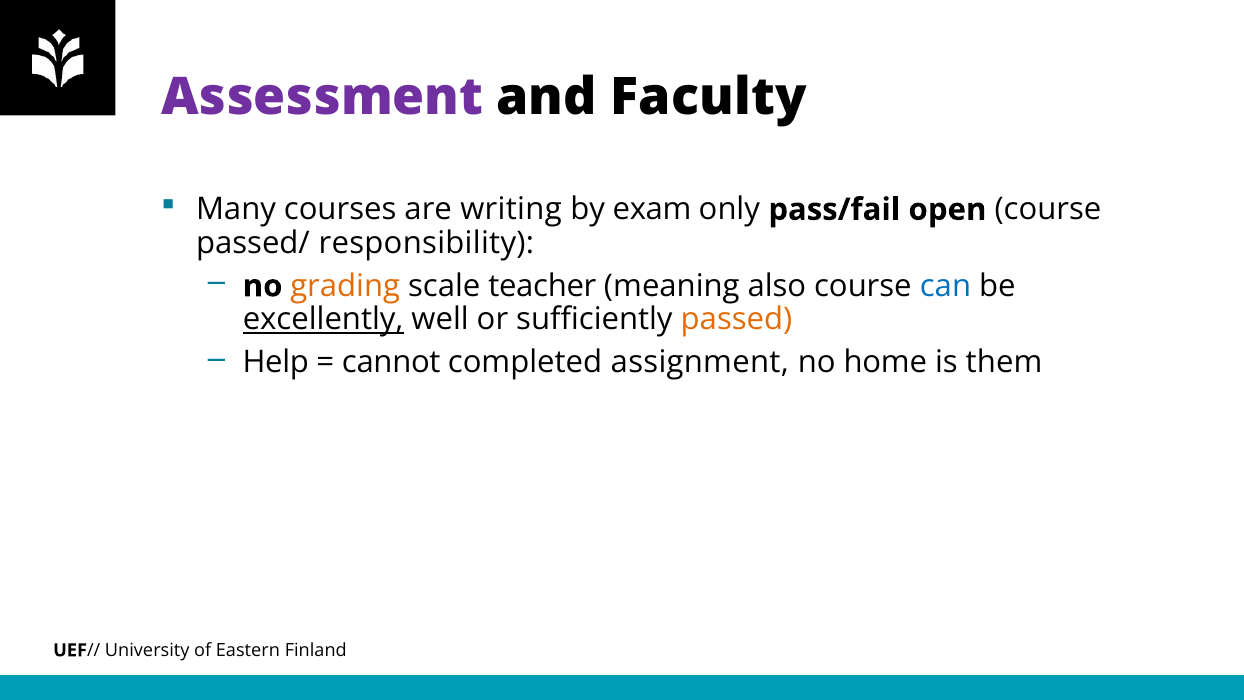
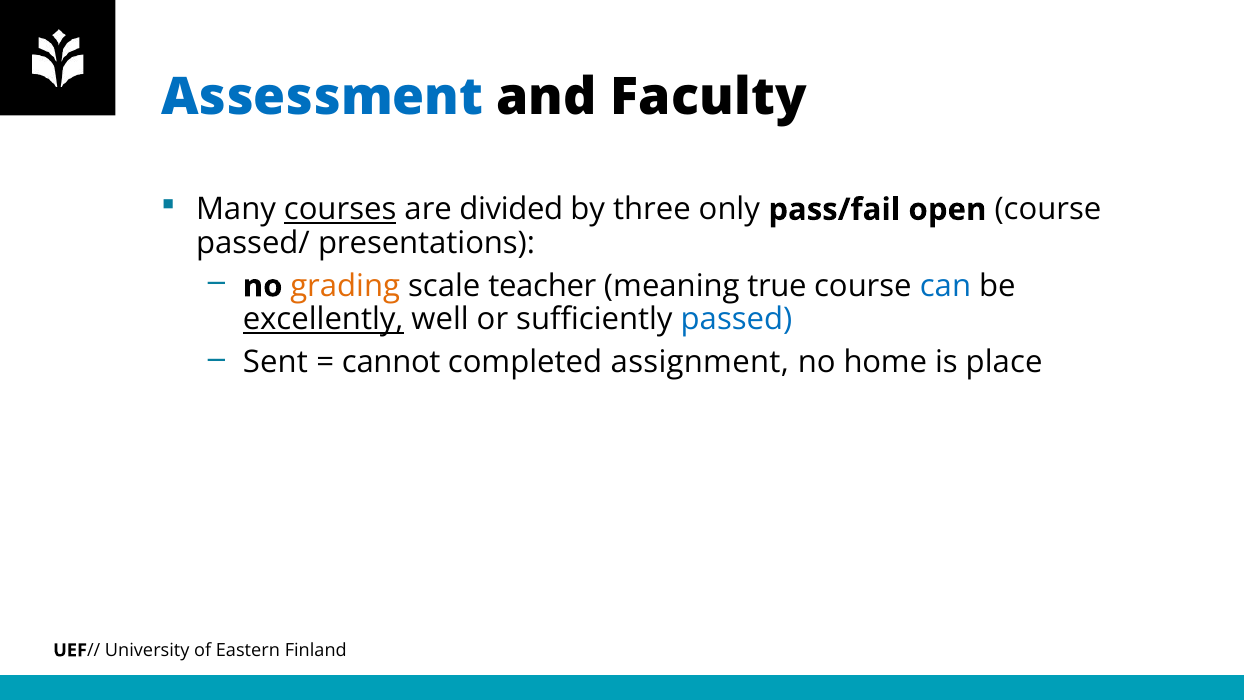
Assessment colour: purple -> blue (322, 97)
courses underline: none -> present (340, 210)
writing: writing -> divided (511, 210)
exam: exam -> three (652, 210)
responsibility: responsibility -> presentations (426, 243)
also: also -> true (777, 286)
passed colour: orange -> blue (736, 320)
Help: Help -> Sent (275, 362)
them: them -> place (1004, 362)
